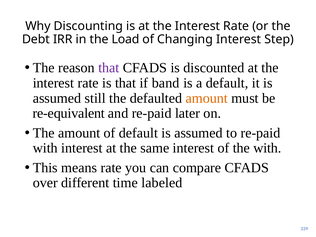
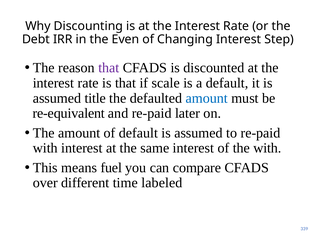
Load: Load -> Even (125, 39)
band: band -> scale (166, 83)
still: still -> title (95, 98)
amount colour: orange -> blue (207, 98)
means rate: rate -> fuel (111, 168)
